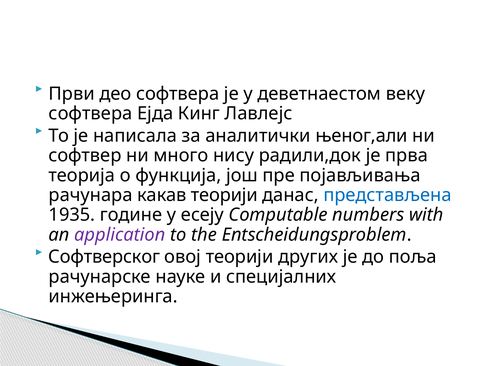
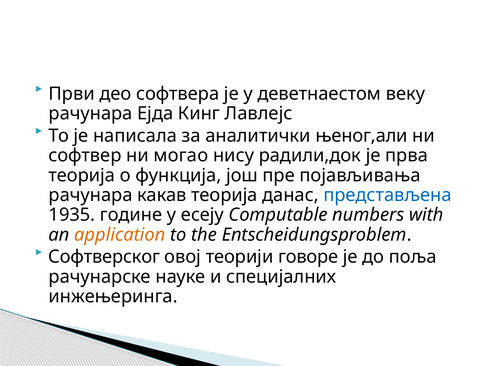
софтвера: софтвера -> рачунара (91, 113)
много: много -> могао (181, 155)
какав теорији: теорији -> теорија (224, 195)
application colour: purple -> orange (120, 234)
других: других -> говоре (308, 256)
